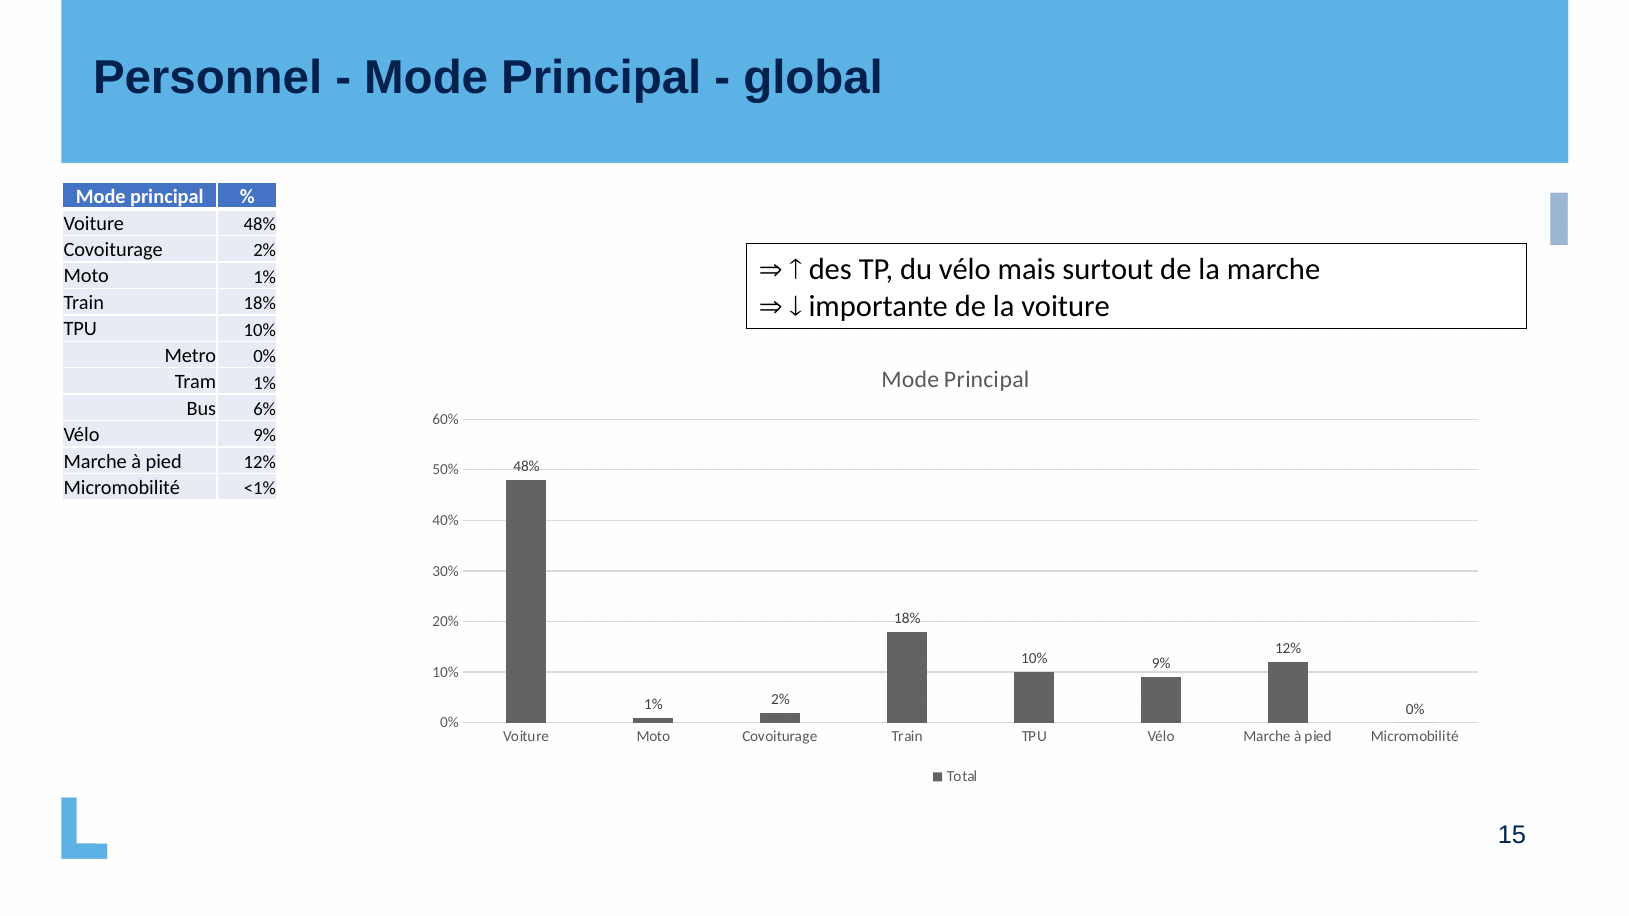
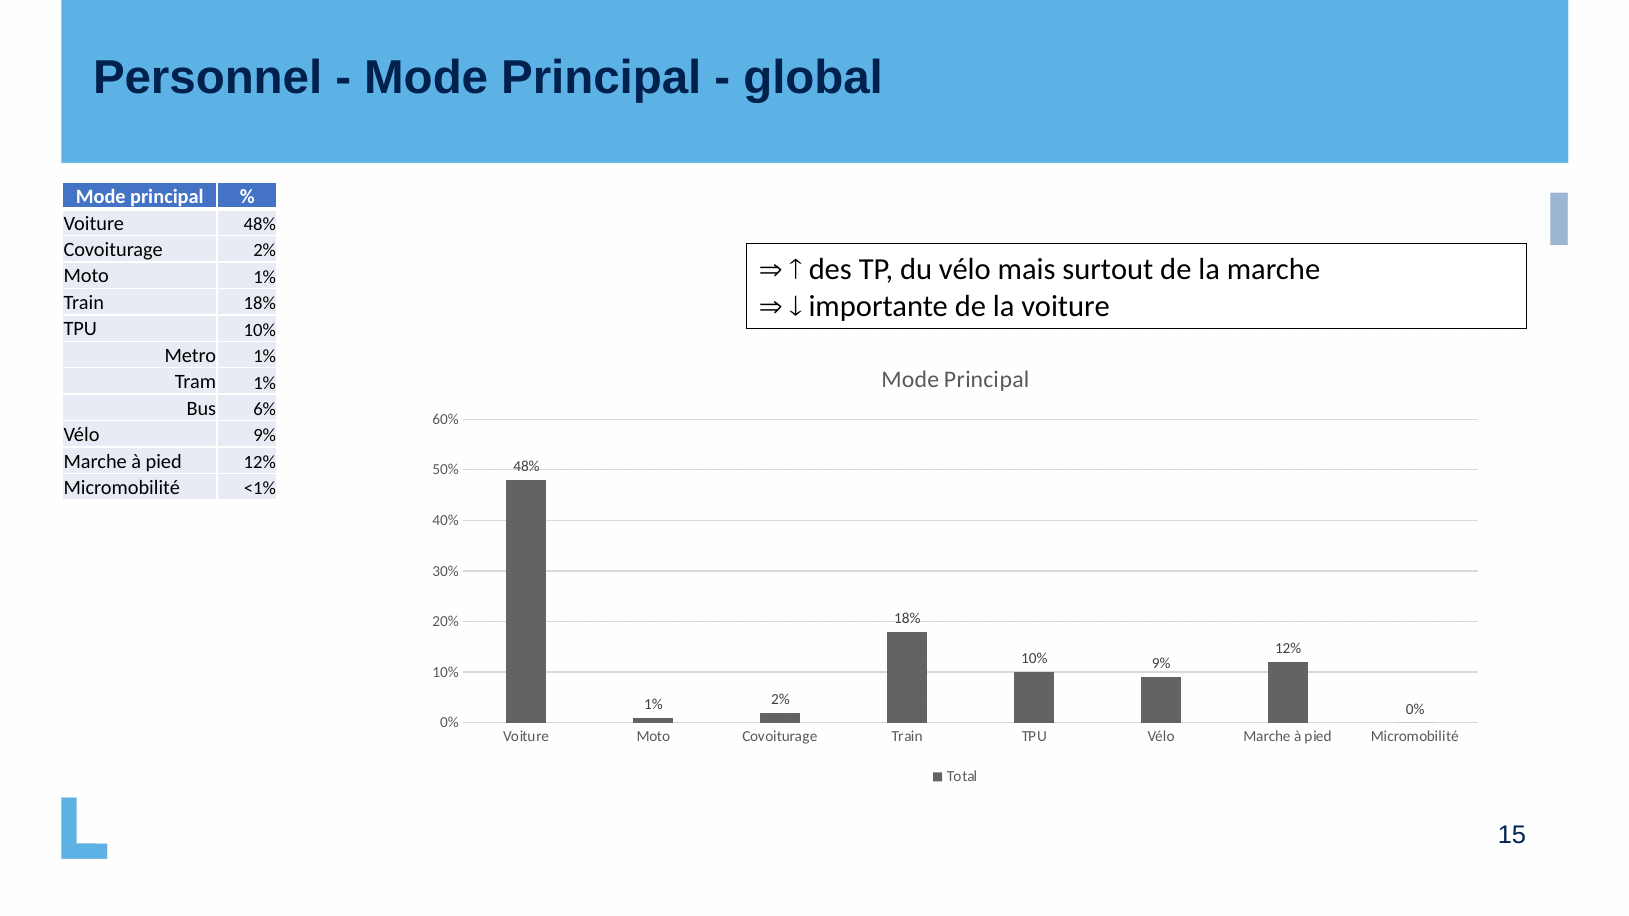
Metro 0%: 0% -> 1% (265, 357)
